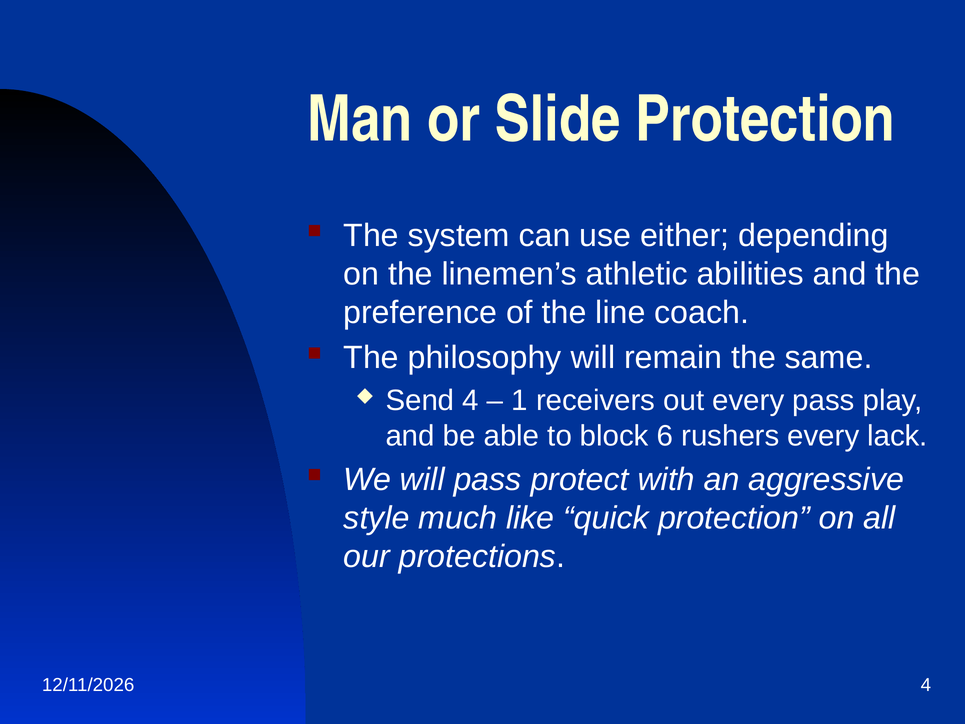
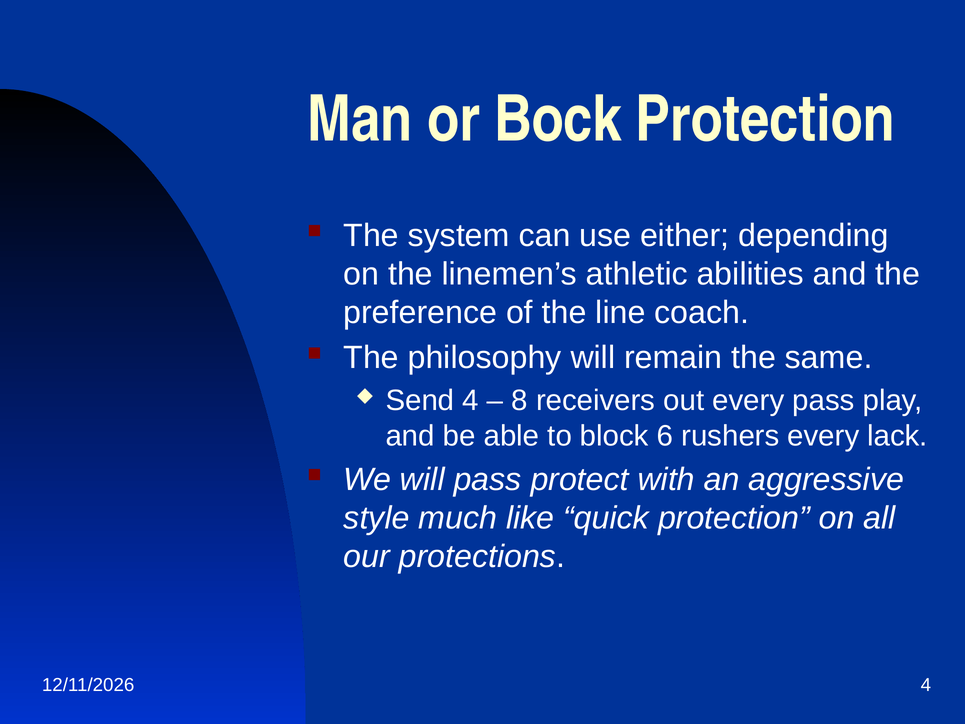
Slide: Slide -> Bock (558, 120)
1: 1 -> 8 (520, 400)
